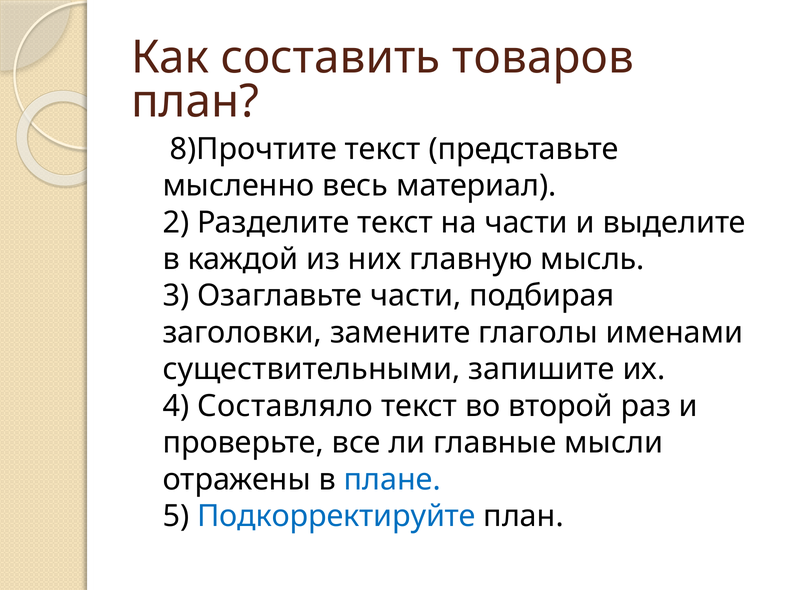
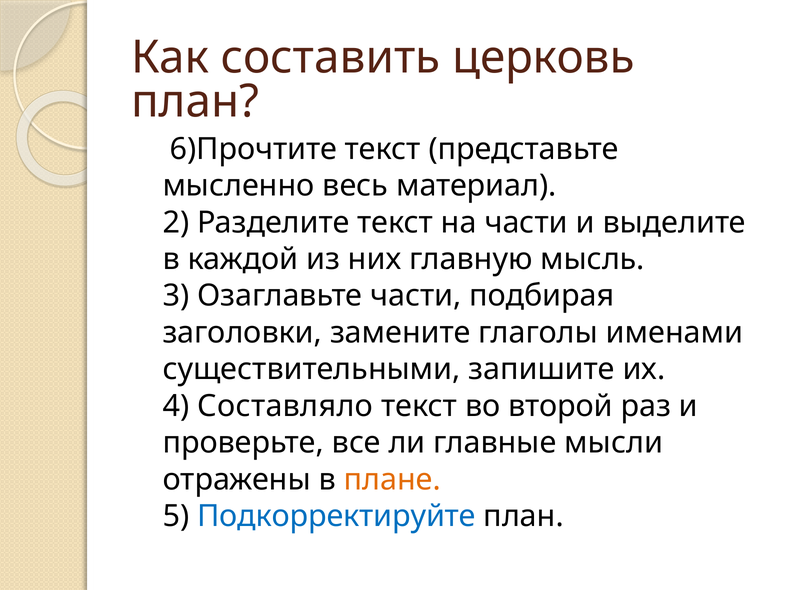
товаров: товаров -> церковь (543, 58)
8)Прочтите: 8)Прочтите -> 6)Прочтите (254, 149)
плане colour: blue -> orange (392, 479)
